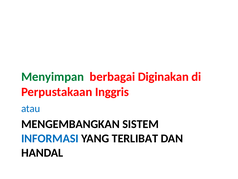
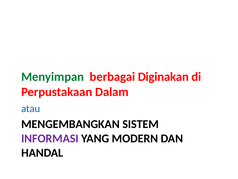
Inggris: Inggris -> Dalam (112, 92)
INFORMASI colour: blue -> purple (50, 138)
TERLIBAT: TERLIBAT -> MODERN (135, 138)
